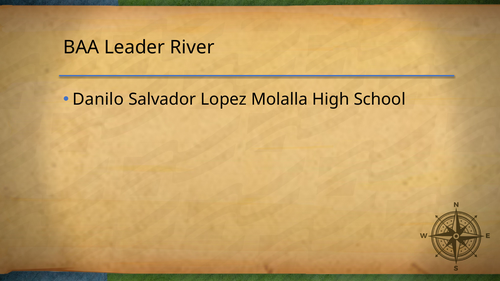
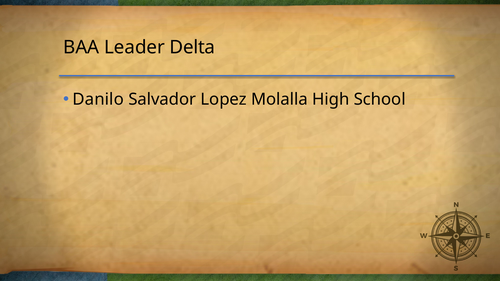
River: River -> Delta (192, 47)
